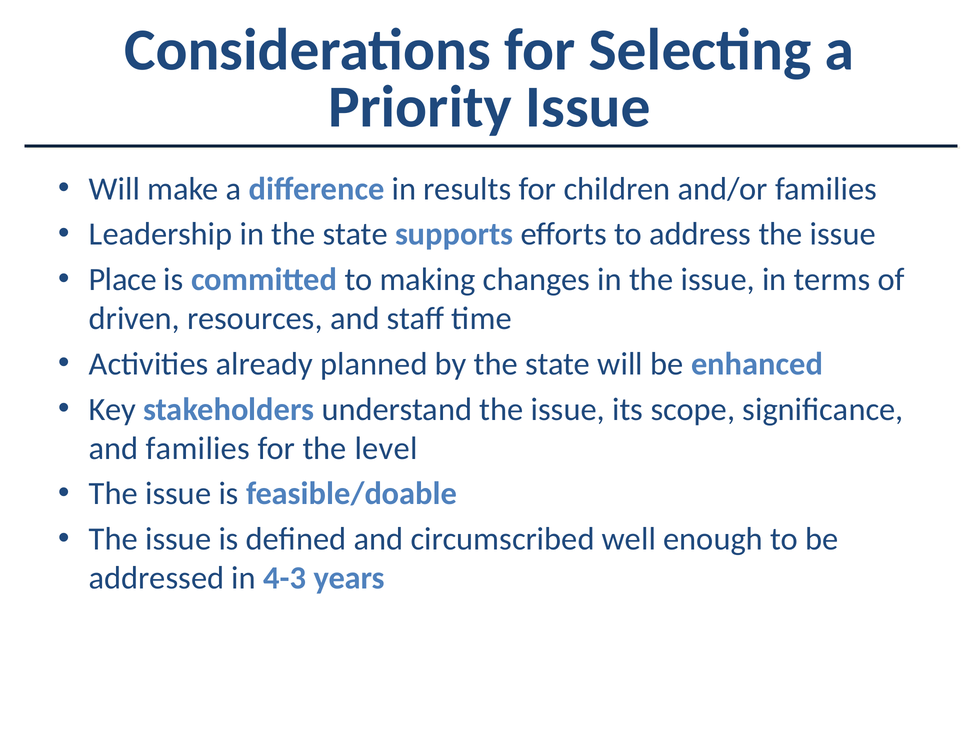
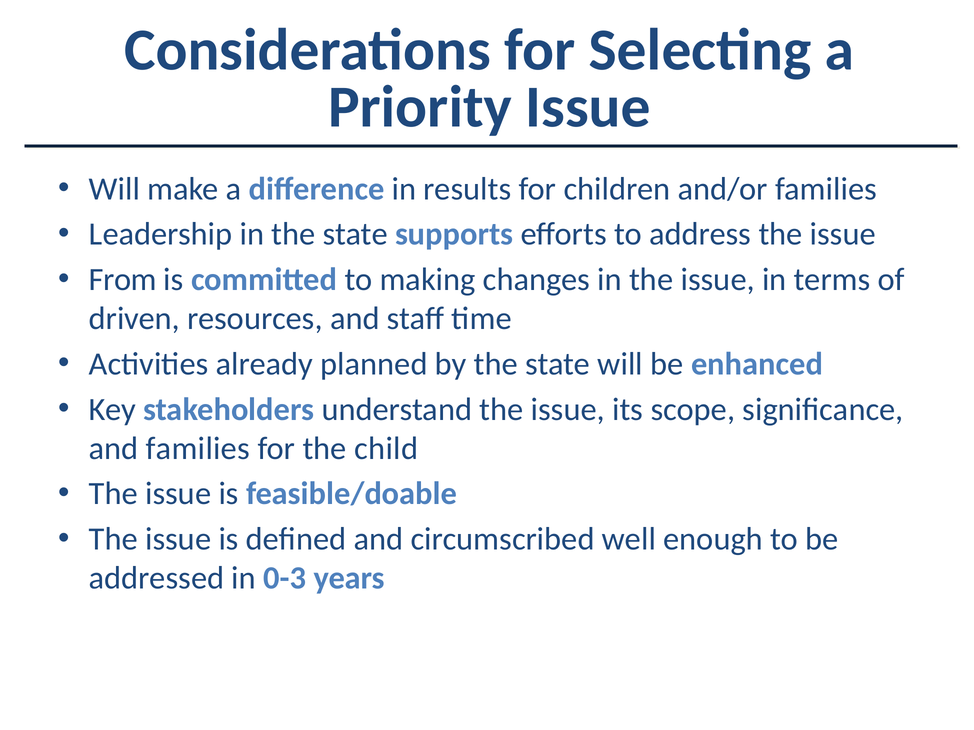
Place: Place -> From (123, 280)
level: level -> child (386, 449)
4-3: 4-3 -> 0-3 (285, 578)
